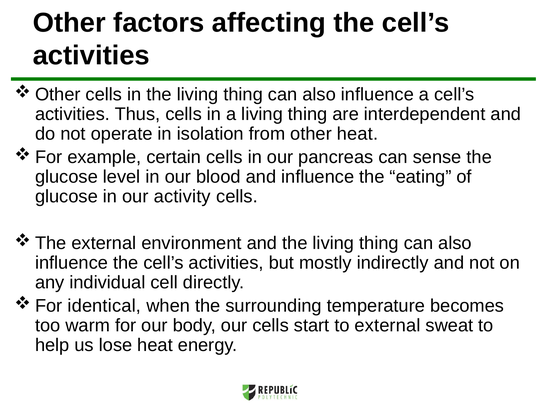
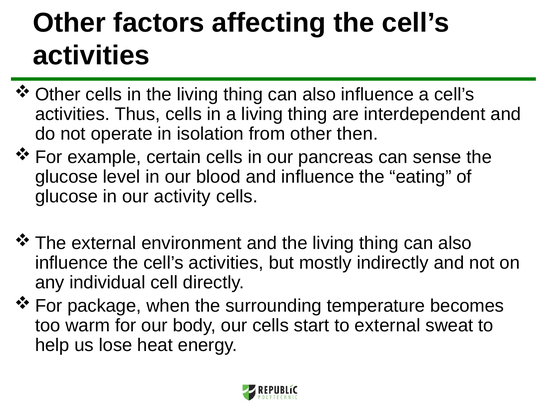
other heat: heat -> then (358, 134)
identical: identical -> package (104, 306)
